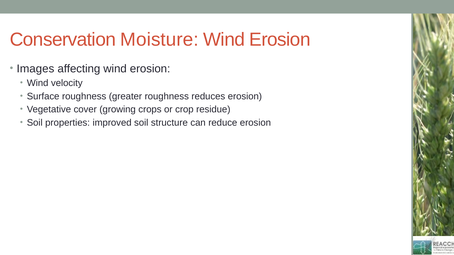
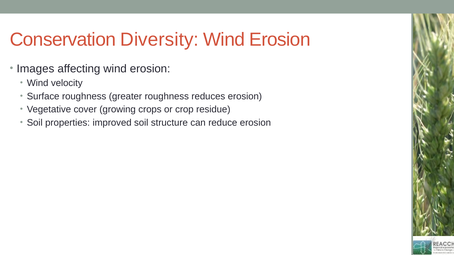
Moisture: Moisture -> Diversity (160, 40)
